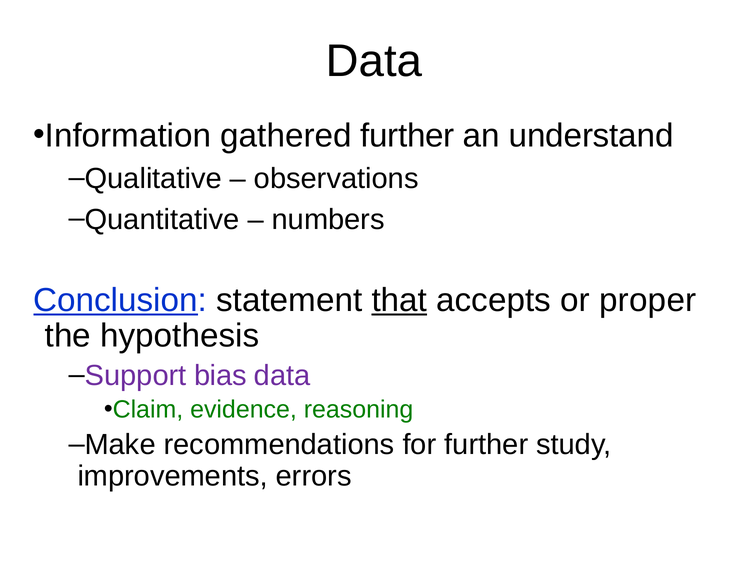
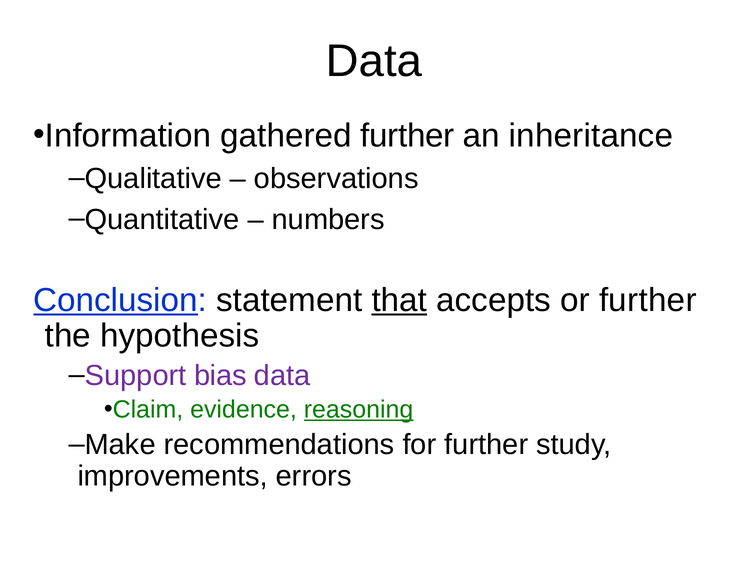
understand: understand -> inheritance (591, 136)
or proper: proper -> further (648, 300)
reasoning underline: none -> present (359, 410)
